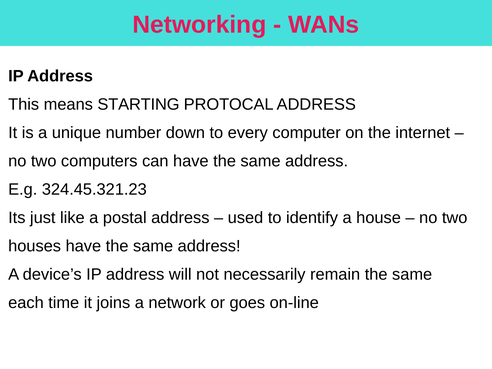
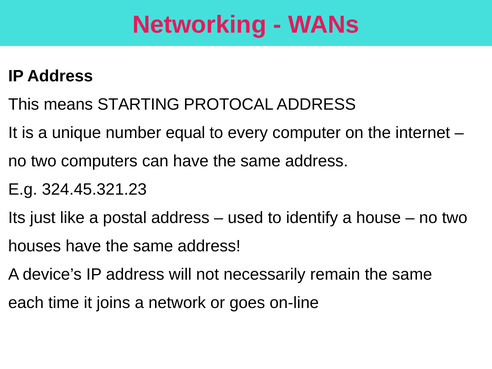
down: down -> equal (185, 133)
